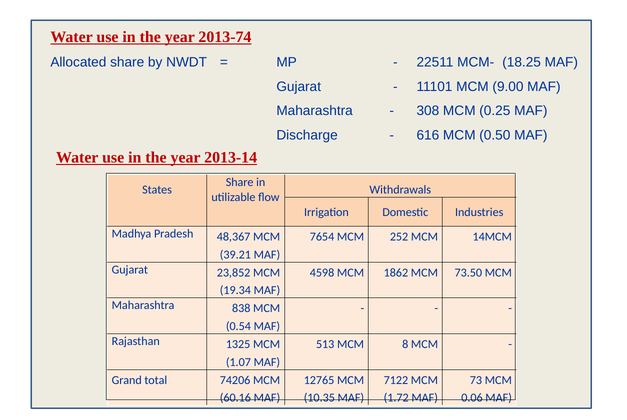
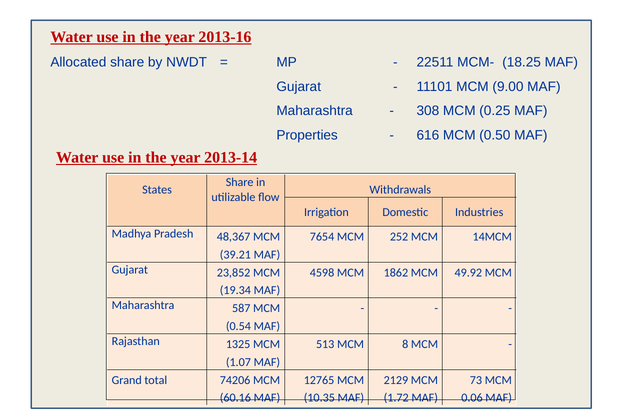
2013-74: 2013-74 -> 2013-16 (225, 37)
Discharge: Discharge -> Properties (307, 135)
73.50: 73.50 -> 49.92 (468, 272)
838: 838 -> 587 (241, 308)
7122: 7122 -> 2129 (396, 380)
